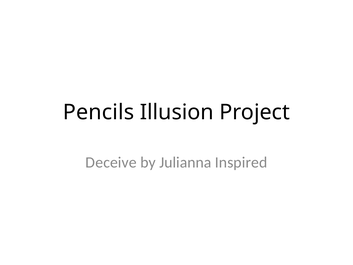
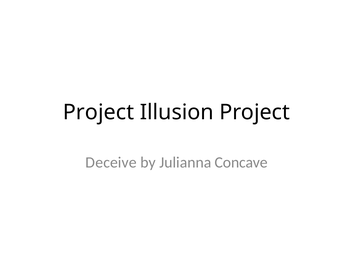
Pencils: Pencils -> Project (98, 112)
Inspired: Inspired -> Concave (241, 162)
